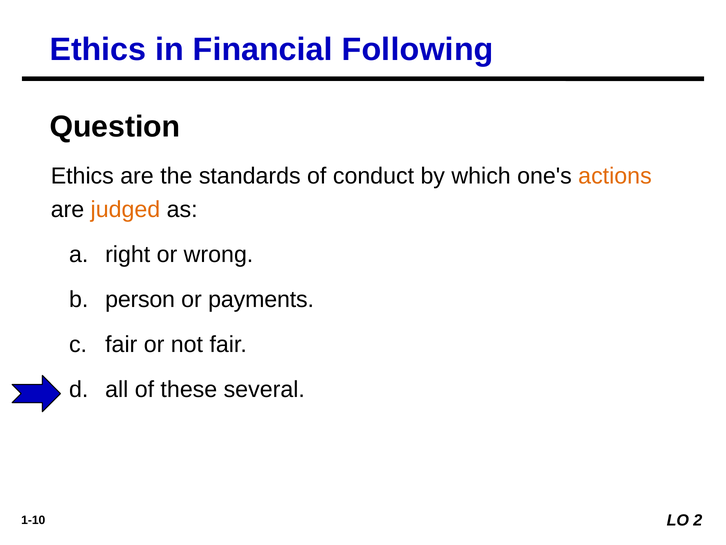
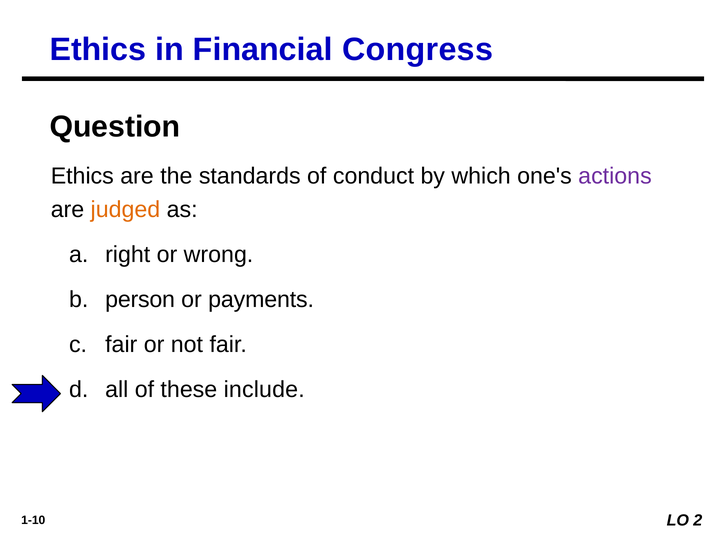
Following: Following -> Congress (418, 49)
actions colour: orange -> purple (615, 176)
several: several -> include (264, 389)
